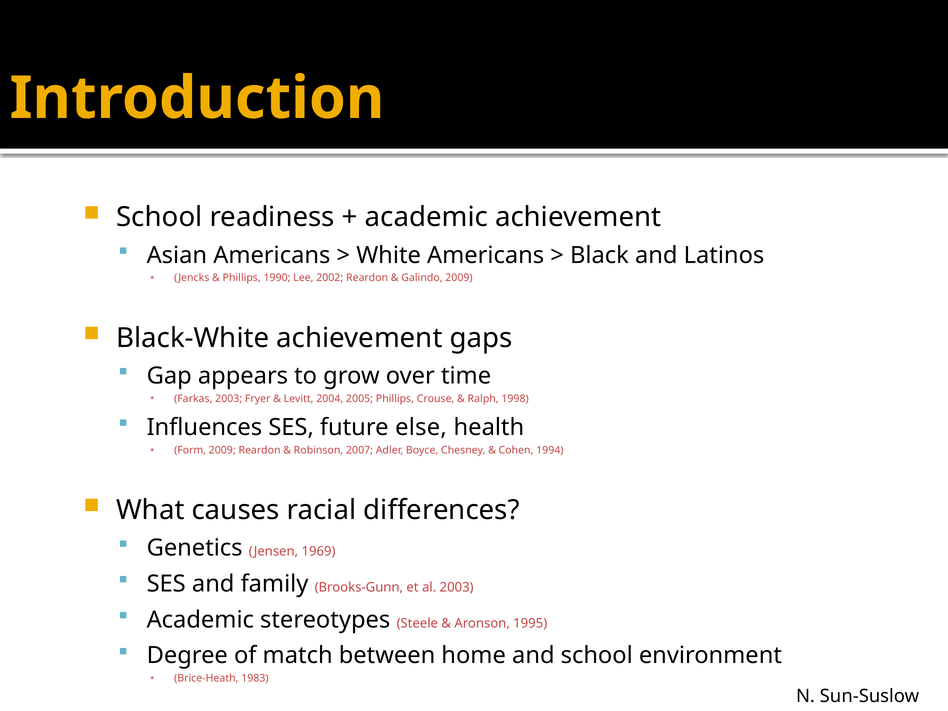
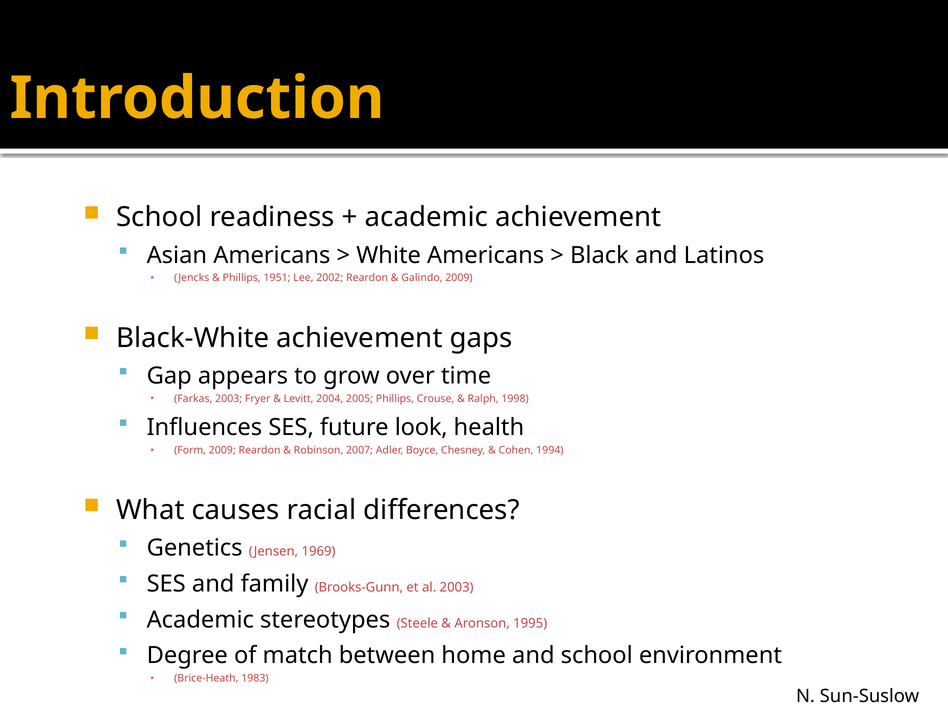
1990: 1990 -> 1951 (277, 278)
else: else -> look (421, 427)
